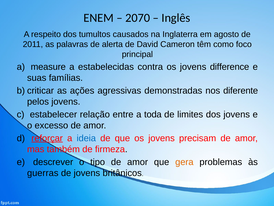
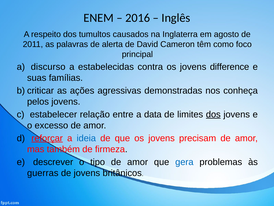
2070: 2070 -> 2016 (138, 18)
measure: measure -> discurso (48, 67)
diferente: diferente -> conheça (241, 90)
toda: toda -> data (153, 114)
dos underline: none -> present (213, 114)
gera colour: orange -> blue (184, 162)
